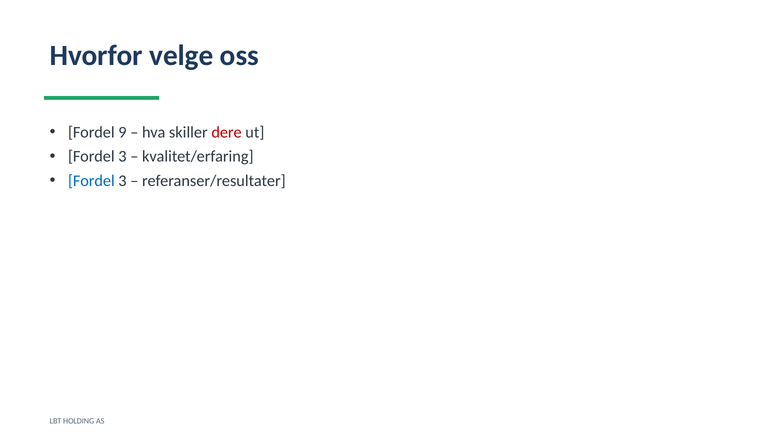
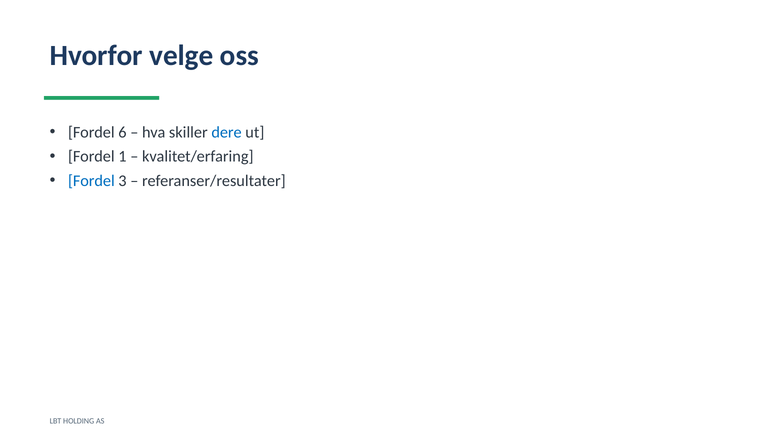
9: 9 -> 6 (122, 132)
dere colour: red -> blue (227, 132)
3: 3 -> 1 (122, 157)
